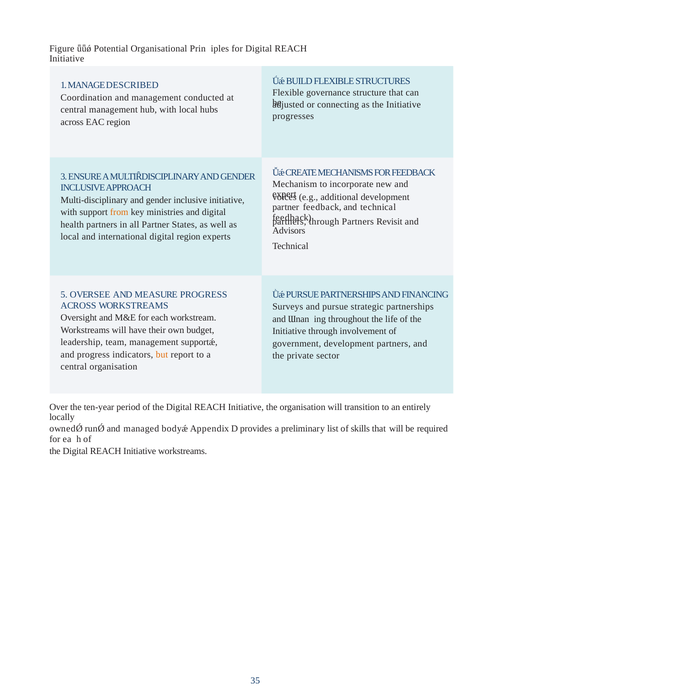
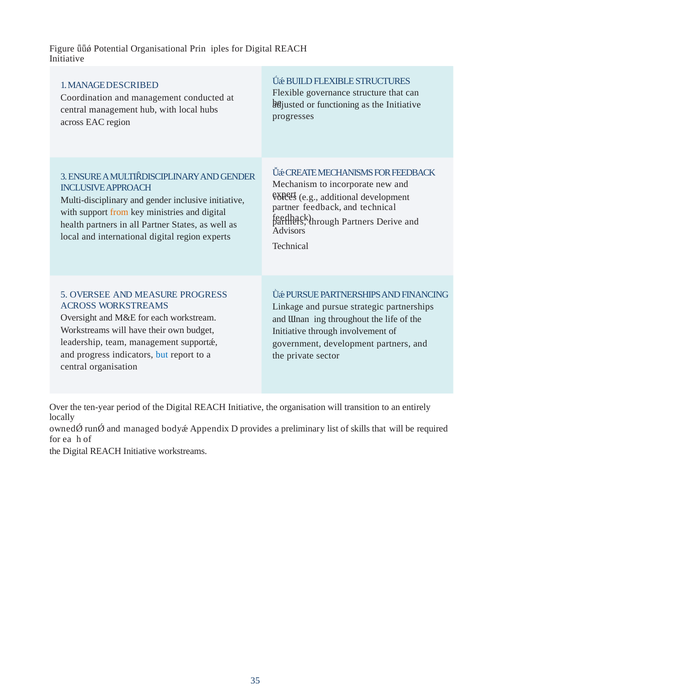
connecting: connecting -> functioning (338, 105)
Revisit: Revisit -> Derive (389, 222)
Surveys: Surveys -> Linkage (288, 307)
but colour: orange -> blue (162, 354)
